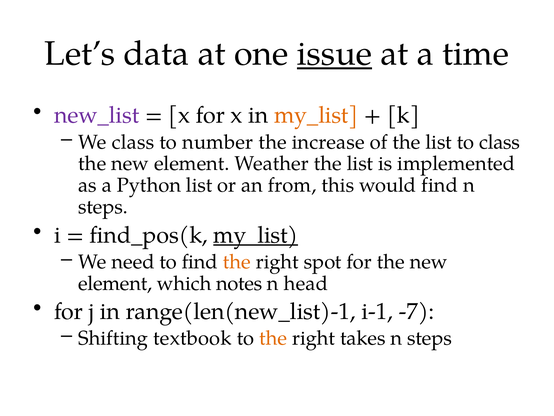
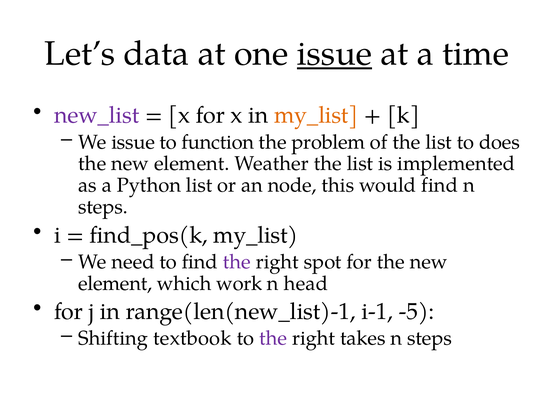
We class: class -> issue (133, 142)
number: number -> function (218, 142)
increase: increase -> problem (328, 142)
to class: class -> does (499, 142)
from: from -> node (292, 185)
my_list underline: present -> none (256, 235)
the colour: orange -> purple (237, 262)
notes: notes -> work (239, 283)
-7: -7 -> -5 (417, 311)
the colour: orange -> purple (273, 338)
